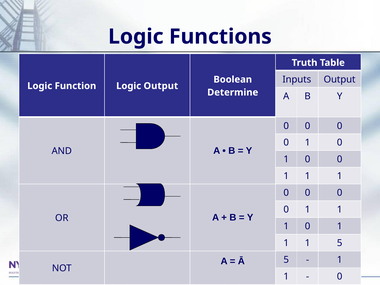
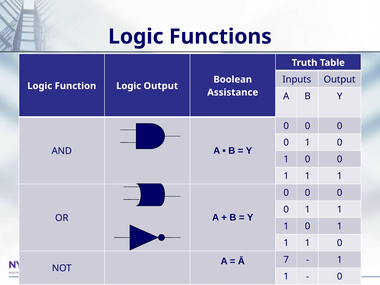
Determine: Determine -> Assistance (233, 92)
5: 5 -> 0 (340, 243)
Ā 5: 5 -> 7 (286, 260)
